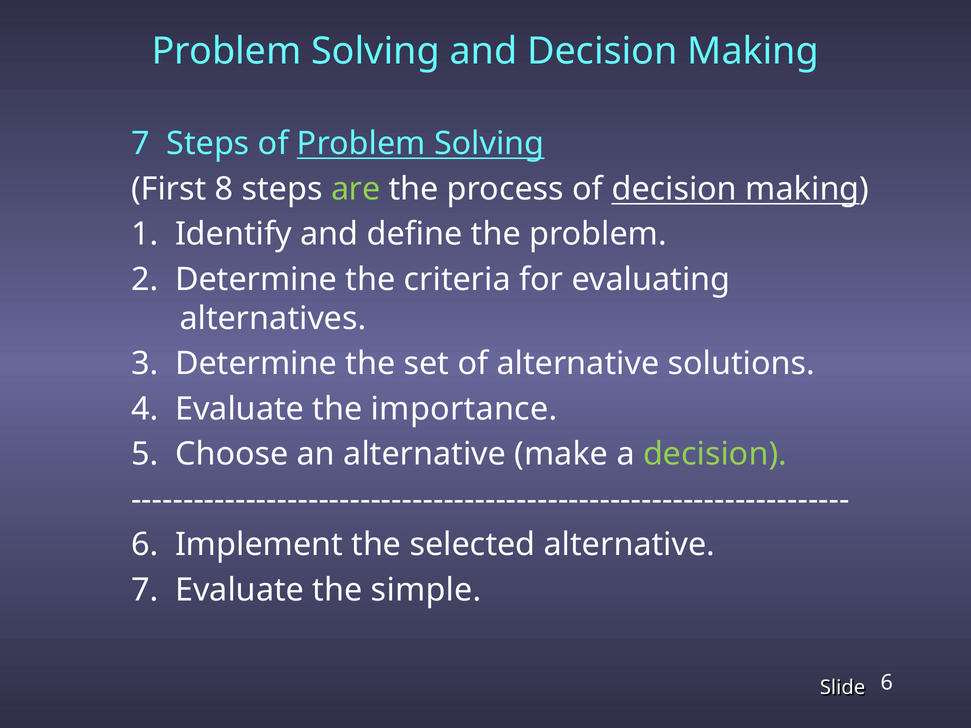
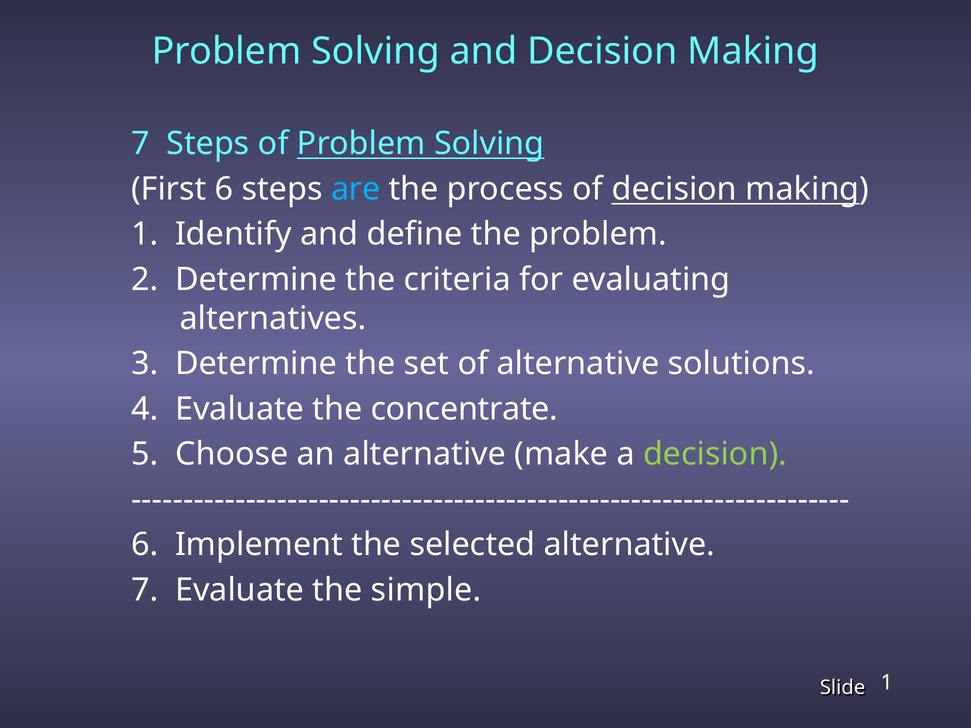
First 8: 8 -> 6 (224, 189)
are colour: light green -> light blue (356, 189)
importance: importance -> concentrate (464, 409)
6: 6 -> 1 (887, 683)
